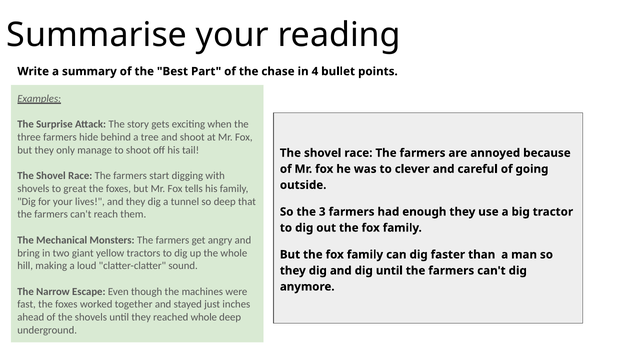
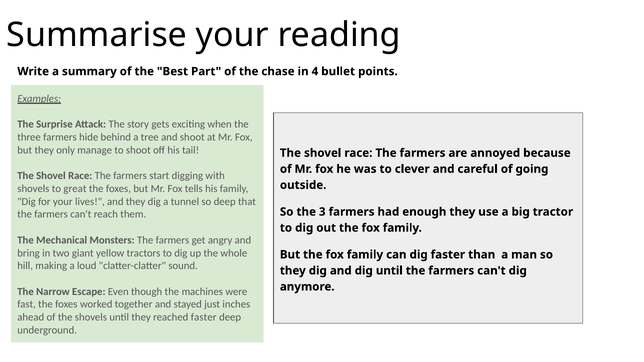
reached whole: whole -> faster (204, 318)
